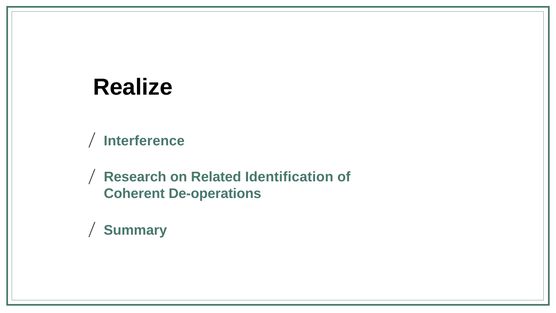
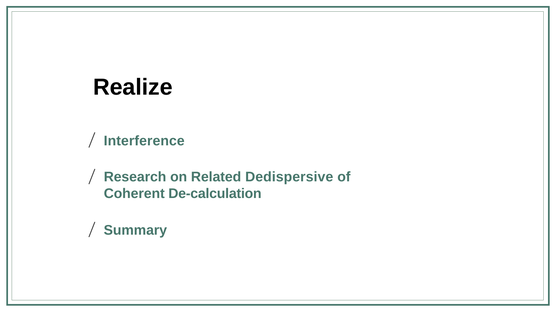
Identification: Identification -> Dedispersive (289, 177)
De-operations: De-operations -> De-calculation (215, 193)
